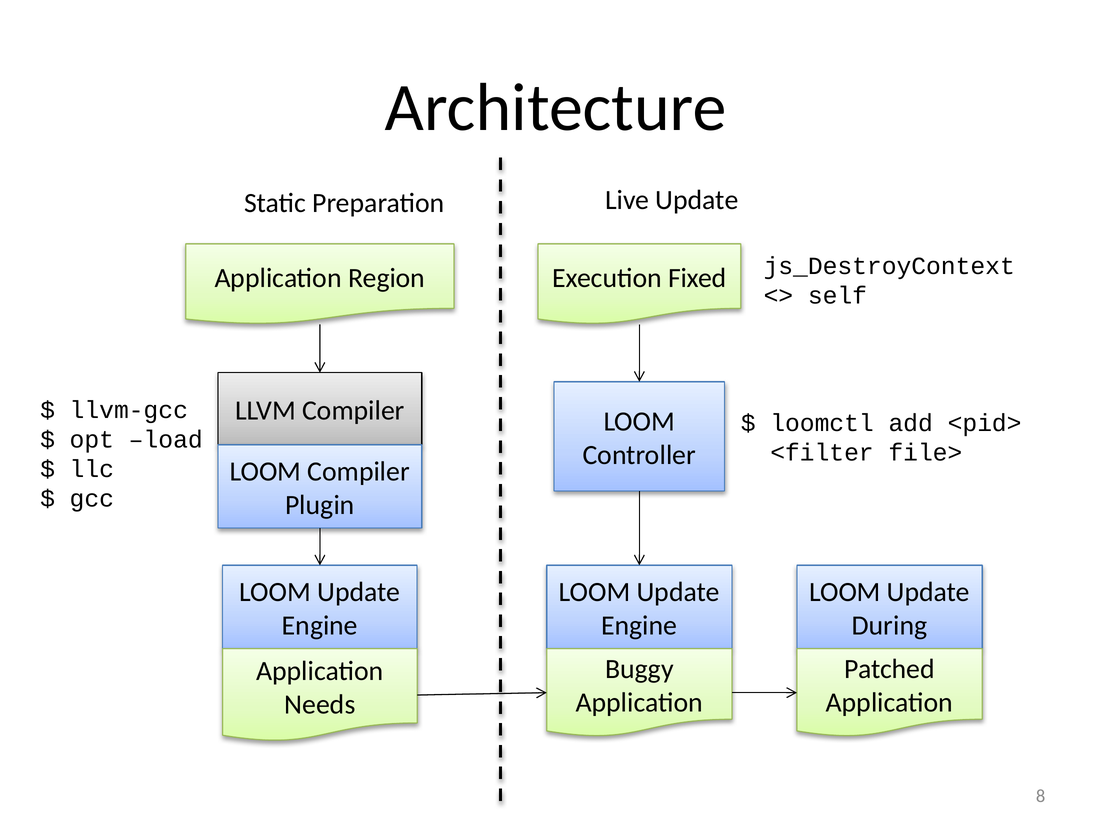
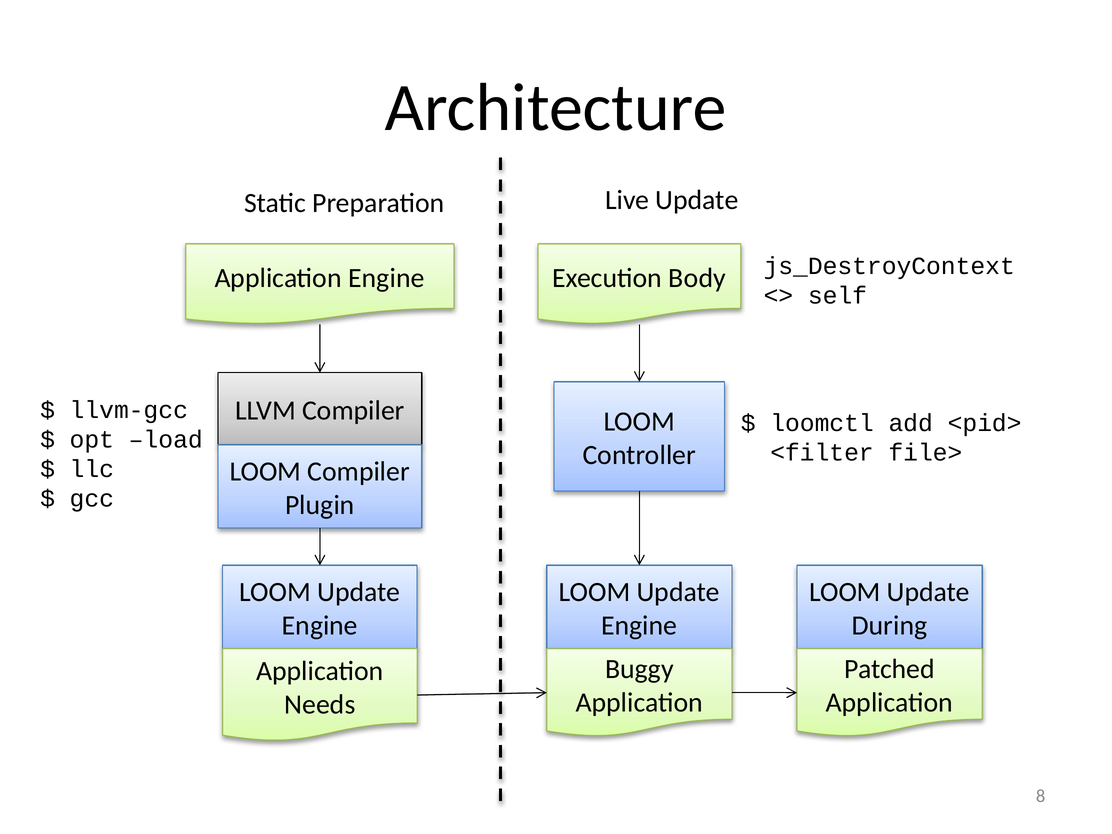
Application Region: Region -> Engine (386, 278)
Fixed: Fixed -> Body (697, 278)
